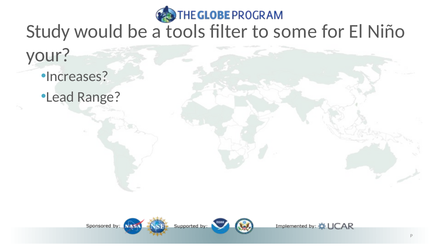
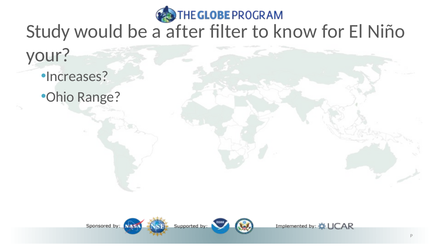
tools: tools -> after (186, 32)
some: some -> know (295, 32)
Lead: Lead -> Ohio (60, 97)
